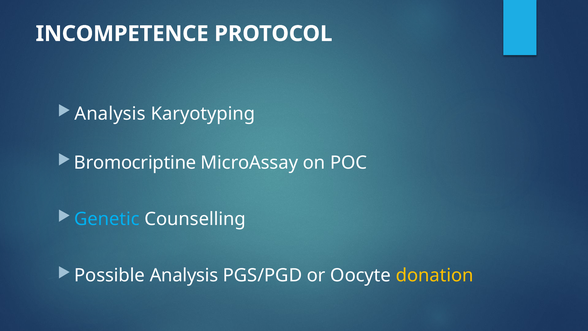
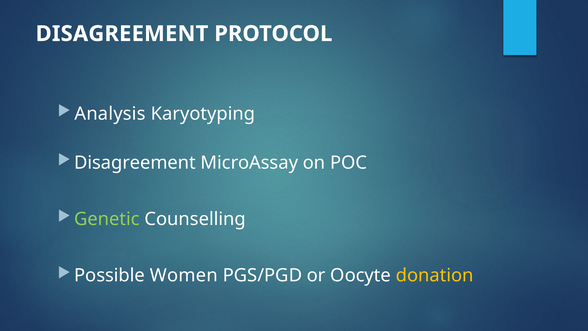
INCOMPETENCE: INCOMPETENCE -> DISAGREEMENT (122, 34)
Bromocriptine: Bromocriptine -> Disagreement (135, 163)
Genetic colour: light blue -> light green (107, 219)
Possible Analysis: Analysis -> Women (184, 275)
